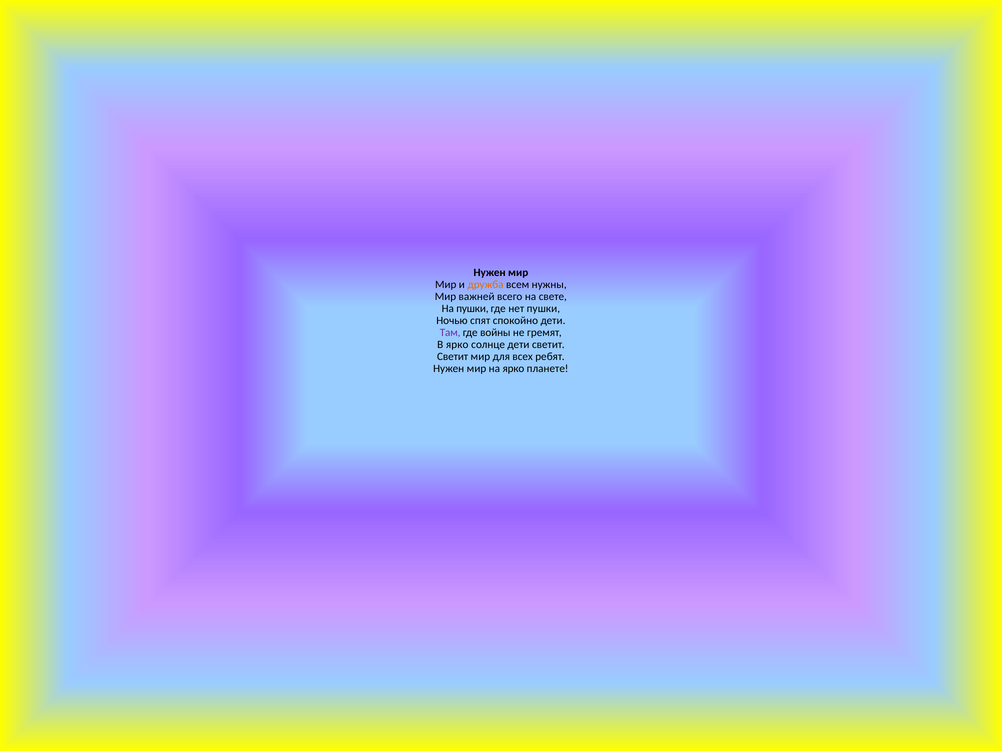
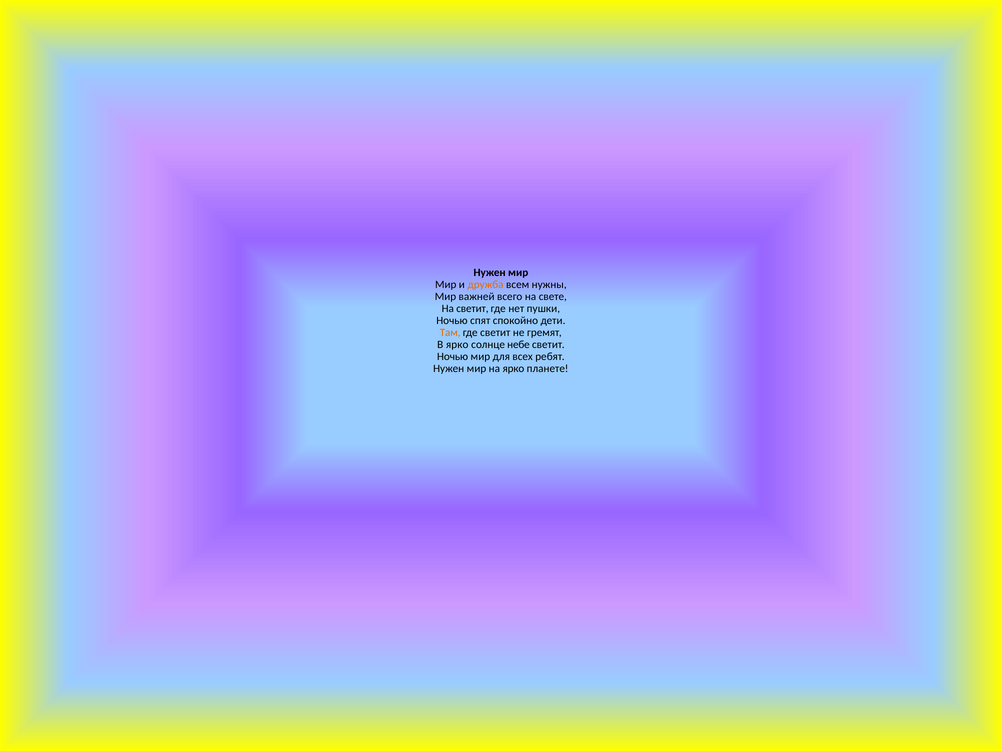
На пушки: пушки -> светит (472, 309)
Там colour: purple -> orange (450, 333)
где войны: войны -> светит (495, 333)
солнце дети: дети -> небе (518, 345)
Светит: Светит -> Ночью (453, 357)
